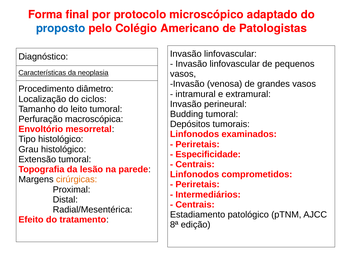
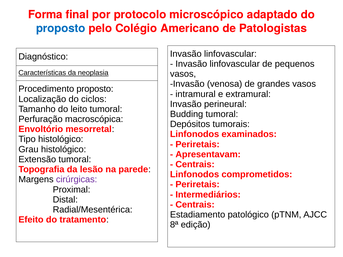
Procedimento diâmetro: diâmetro -> proposto (95, 89)
Especificidade: Especificidade -> Apresentavam (208, 155)
cirúrgicas colour: orange -> purple (77, 180)
